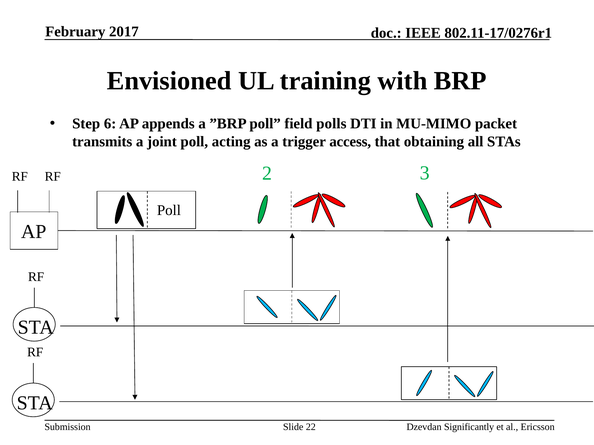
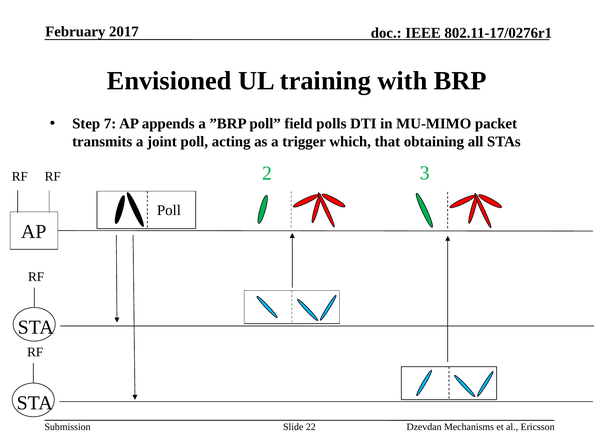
6: 6 -> 7 (110, 124)
access: access -> which (350, 142)
Significantly: Significantly -> Mechanisms (469, 427)
